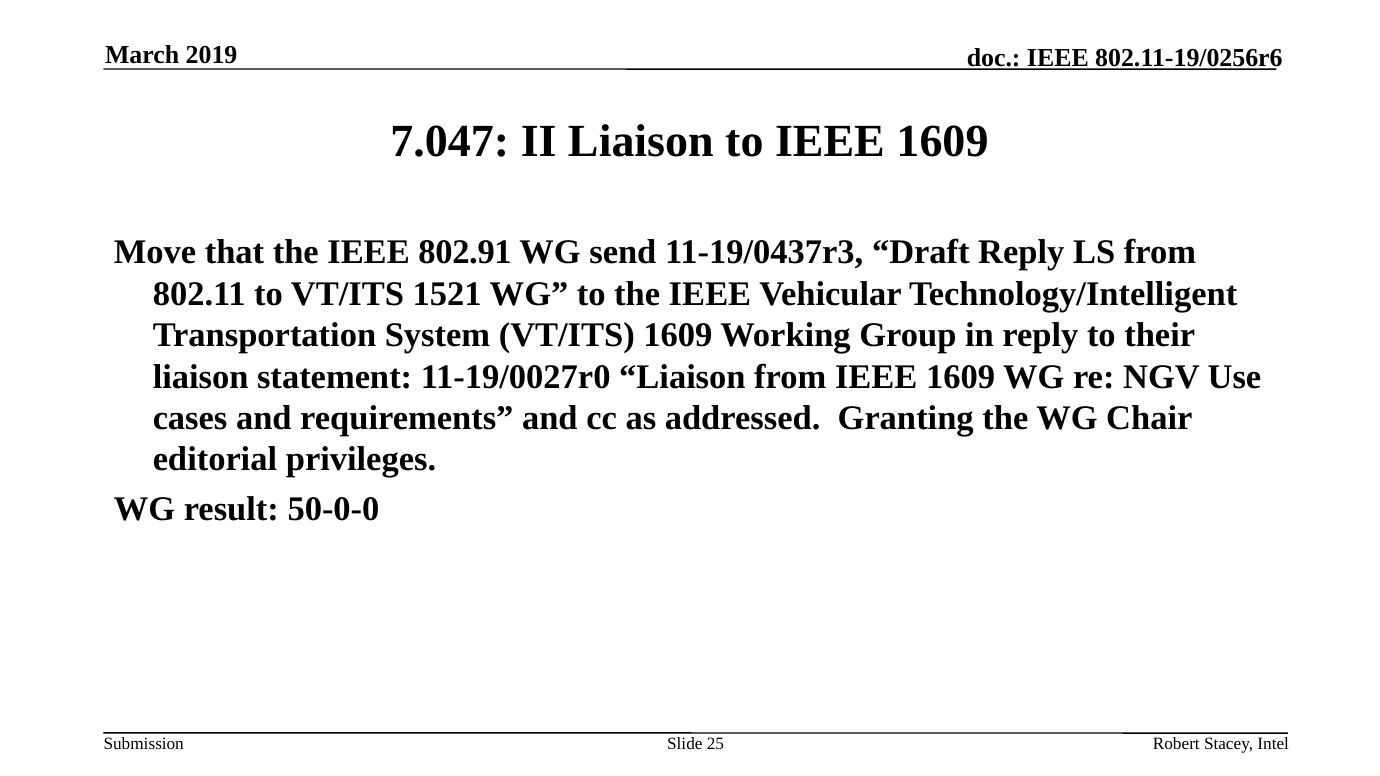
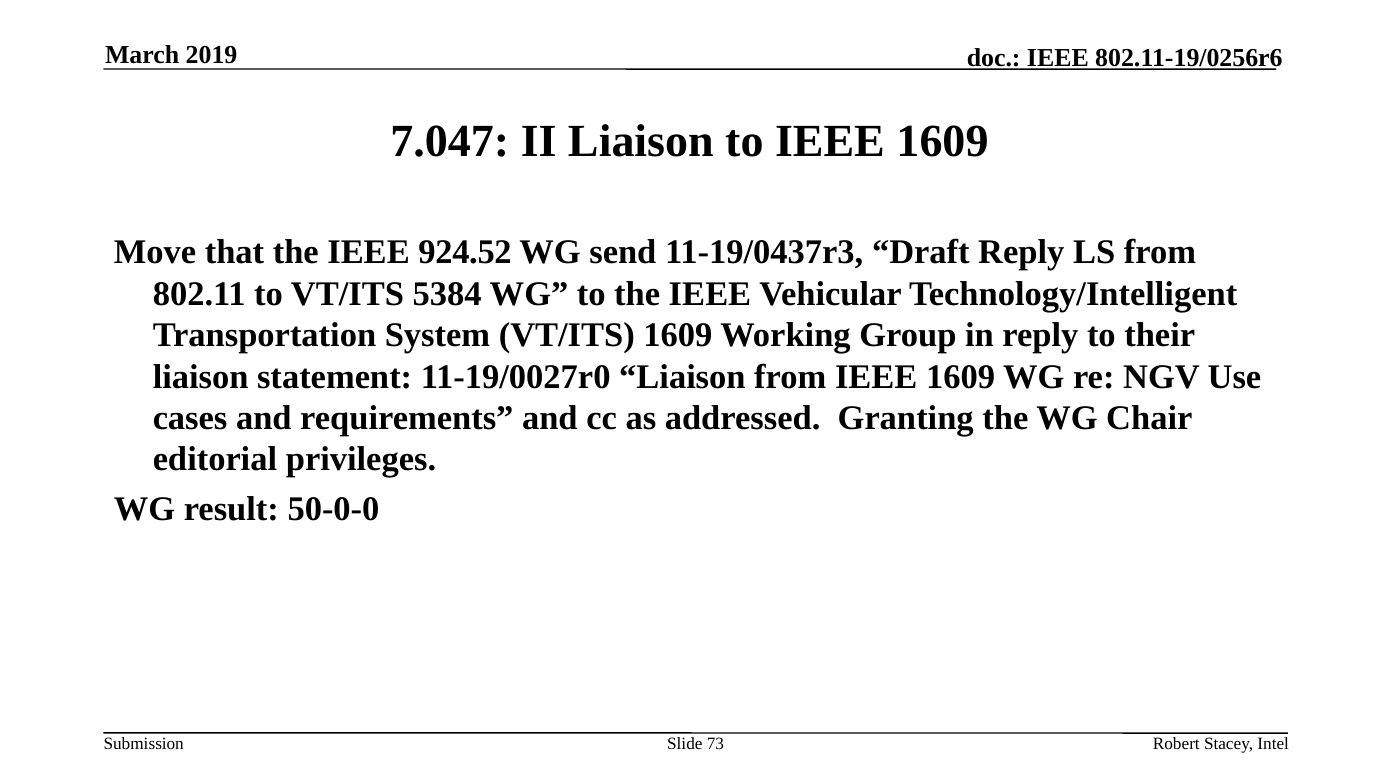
802.91: 802.91 -> 924.52 (465, 253)
1521: 1521 -> 5384 (447, 294)
25: 25 -> 73 (715, 744)
